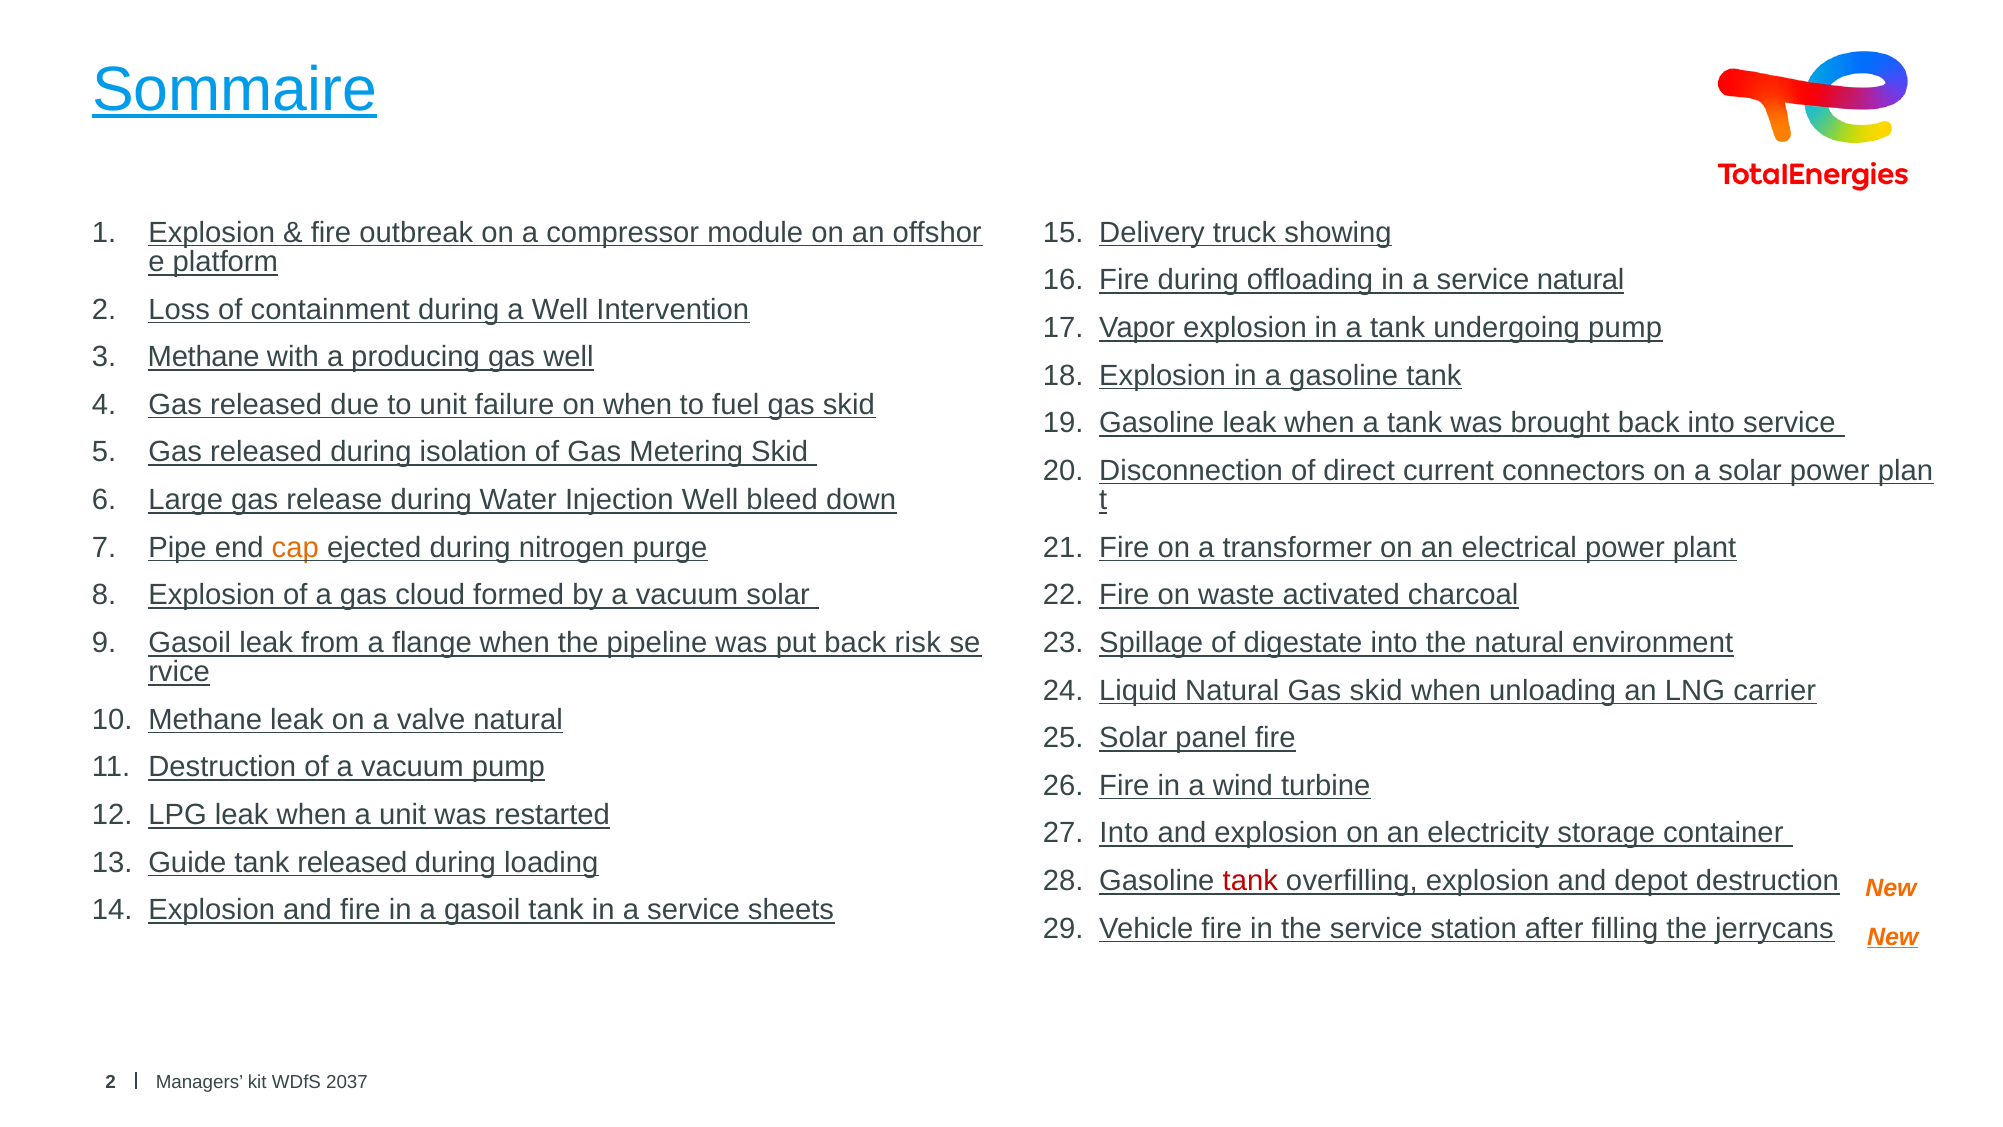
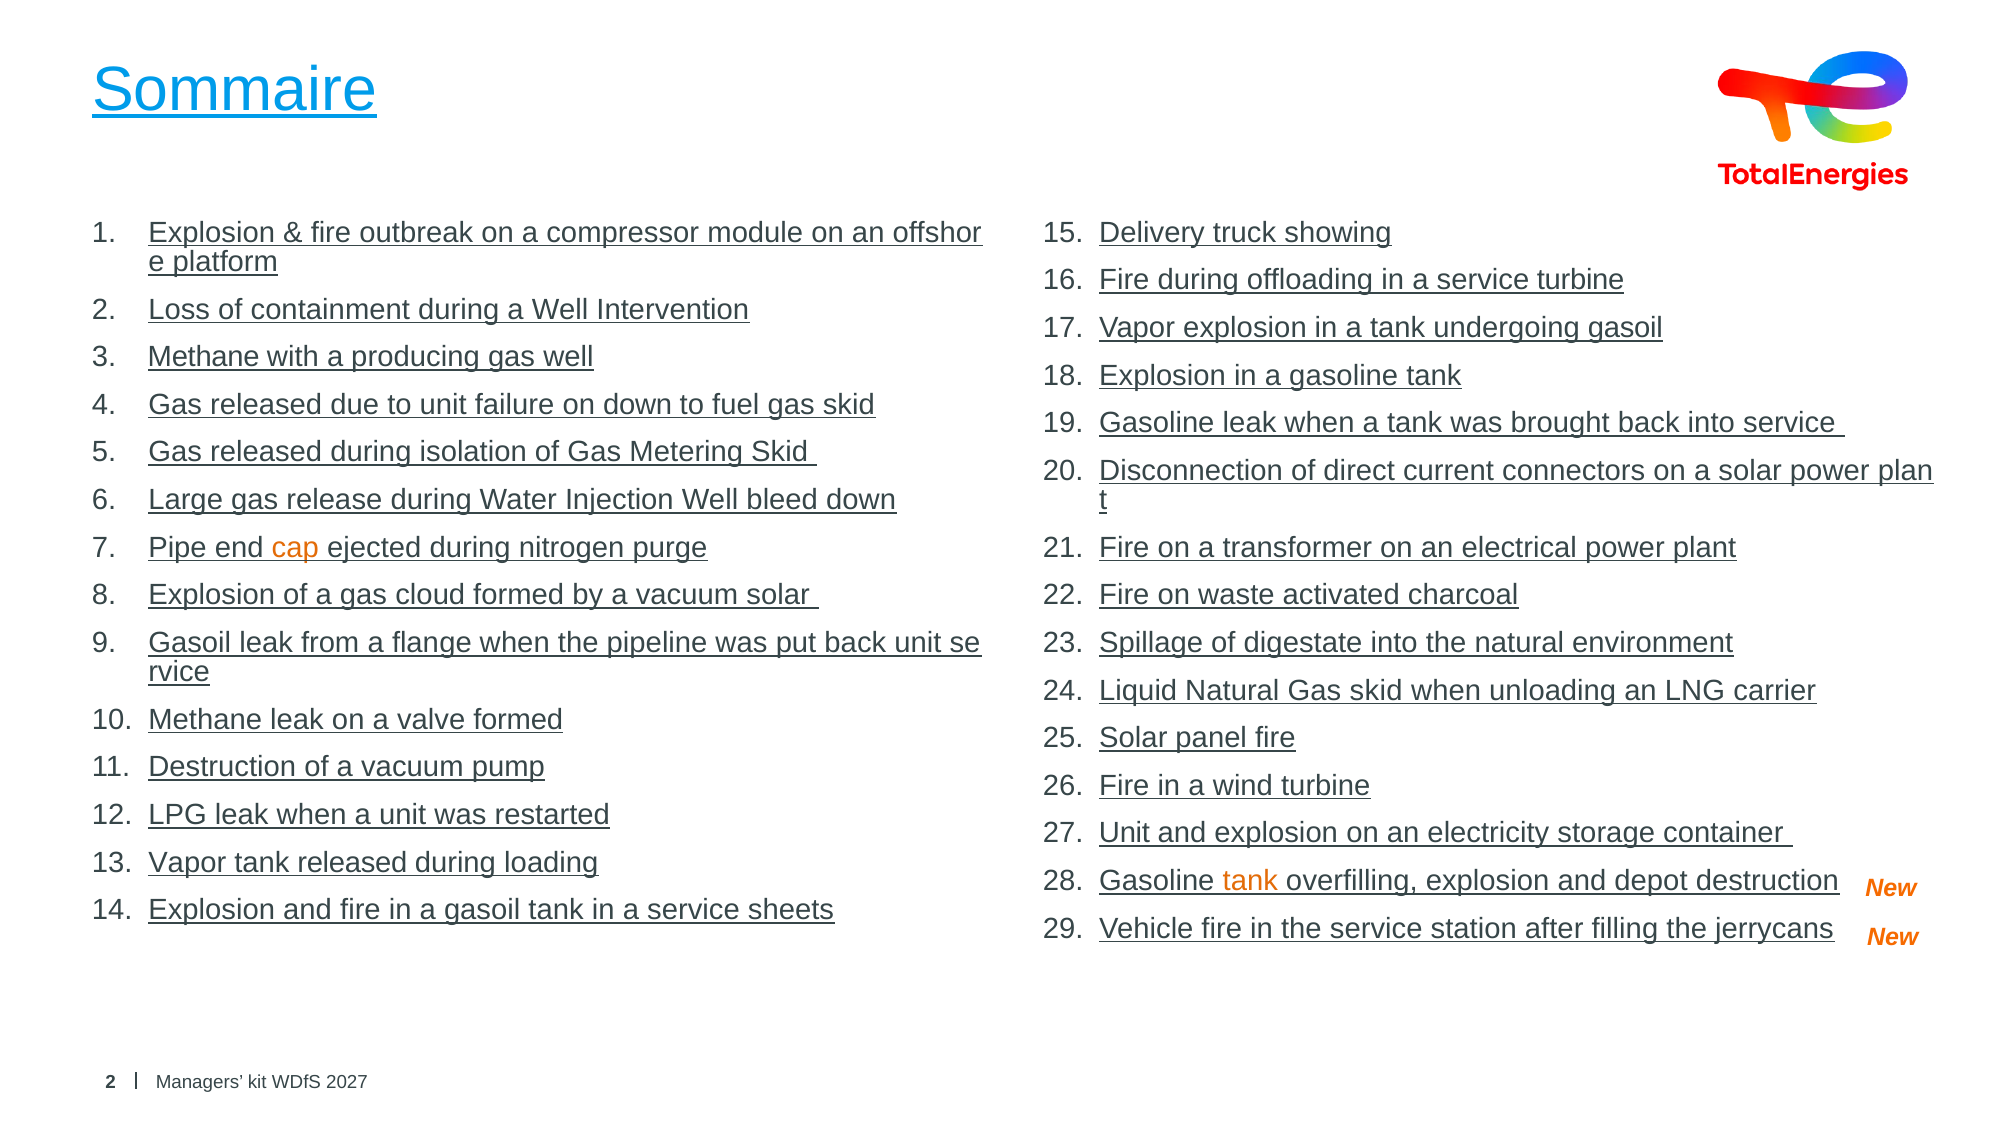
service natural: natural -> turbine (1581, 280)
undergoing pump: pump -> gasoil (1625, 328)
on when: when -> down (638, 405)
back risk: risk -> unit (918, 643)
valve natural: natural -> formed (518, 719)
Into: Into -> Unit (1125, 833)
Guide: Guide -> Vapor (187, 862)
tank colour: red -> orange (1250, 881)
New underline: present -> none (1893, 936)
2037: 2037 -> 2027 (347, 1082)
